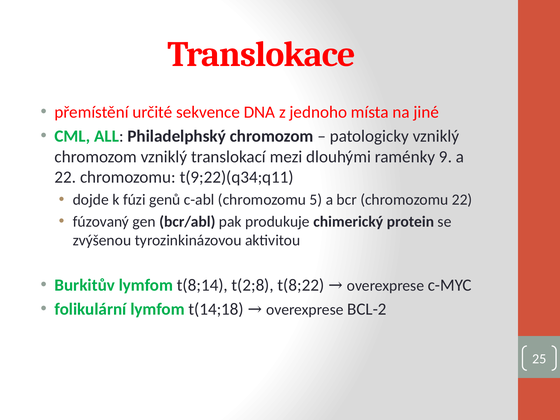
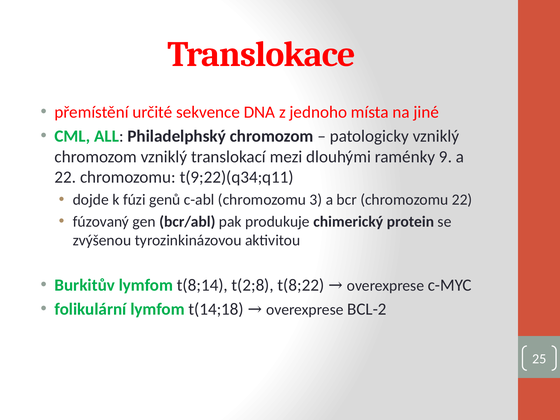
5: 5 -> 3 (316, 200)
